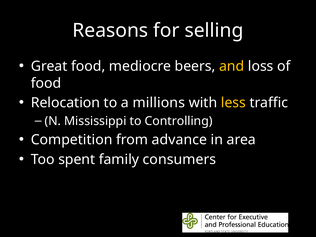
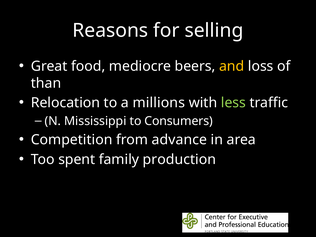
food: food -> than (46, 83)
less colour: yellow -> light green (233, 103)
Controlling: Controlling -> Consumers (179, 121)
consumers: consumers -> production (179, 159)
